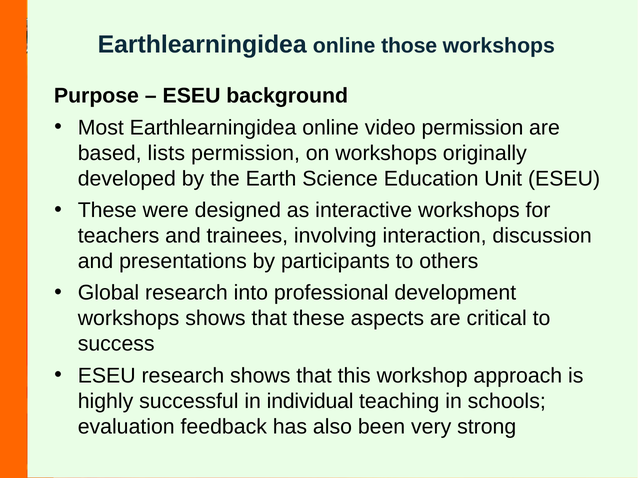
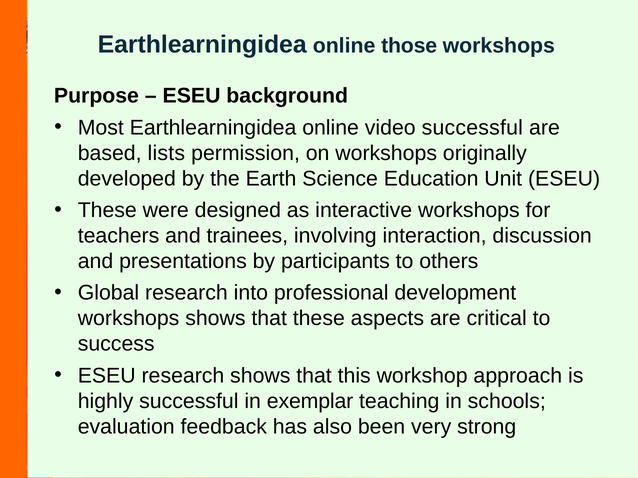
video permission: permission -> successful (472, 128)
individual: individual -> exemplar (310, 402)
